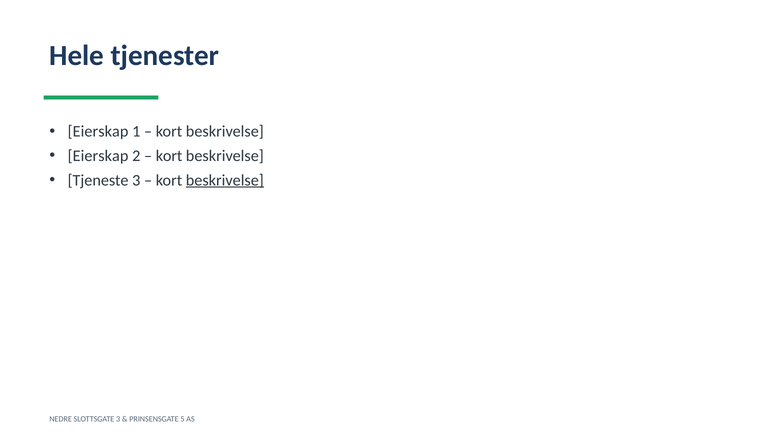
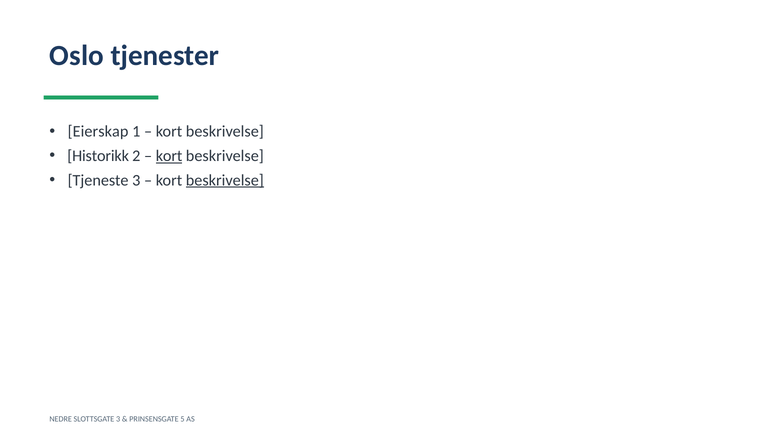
Hele: Hele -> Oslo (77, 55)
Eierskap: Eierskap -> Historikk (98, 156)
kort underline: none -> present (169, 156)
